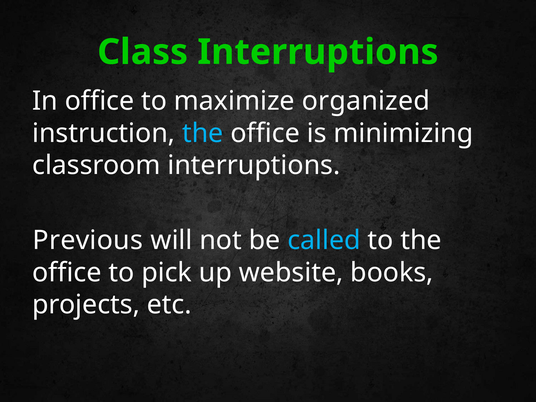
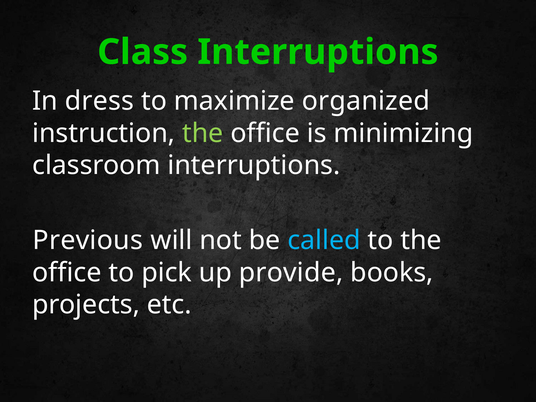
In office: office -> dress (99, 101)
the colour: light blue -> light green (203, 133)
website: website -> provide (291, 273)
